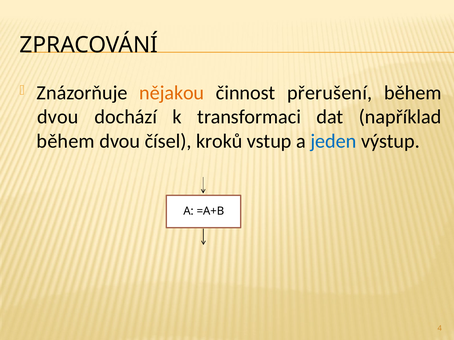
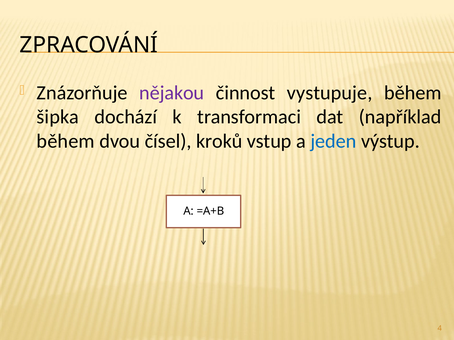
nějakou colour: orange -> purple (172, 93)
přerušení: přerušení -> vystupuje (330, 93)
dvou: dvou -> šipka (58, 117)
